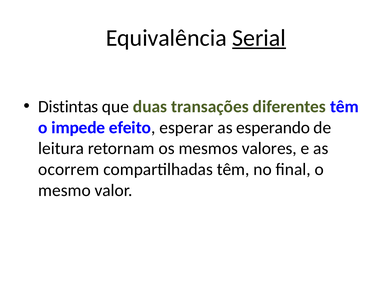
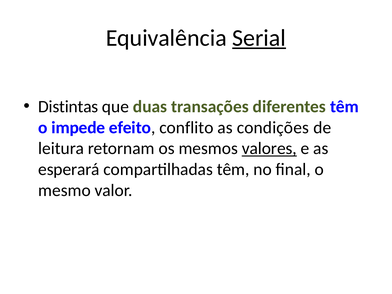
esperar: esperar -> conflito (186, 128)
esperando: esperando -> condições (273, 128)
valores underline: none -> present (269, 148)
ocorrem: ocorrem -> esperará (69, 169)
